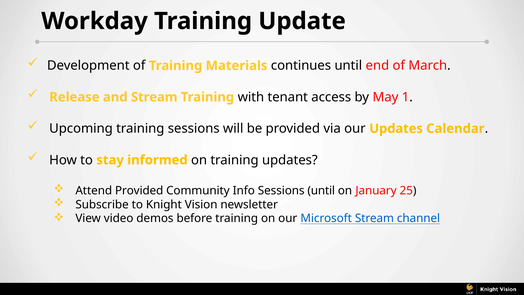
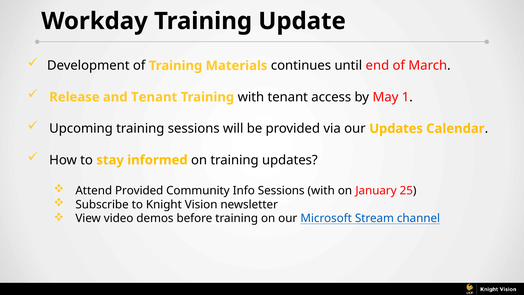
and Stream: Stream -> Tenant (154, 97)
Sessions until: until -> with (321, 190)
